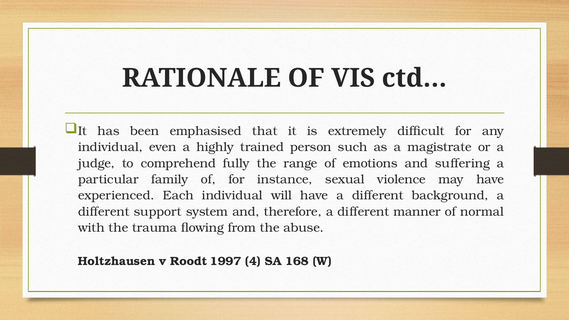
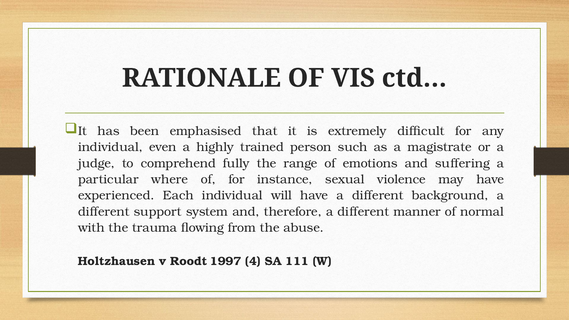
family: family -> where (170, 179)
168: 168 -> 111 (297, 261)
